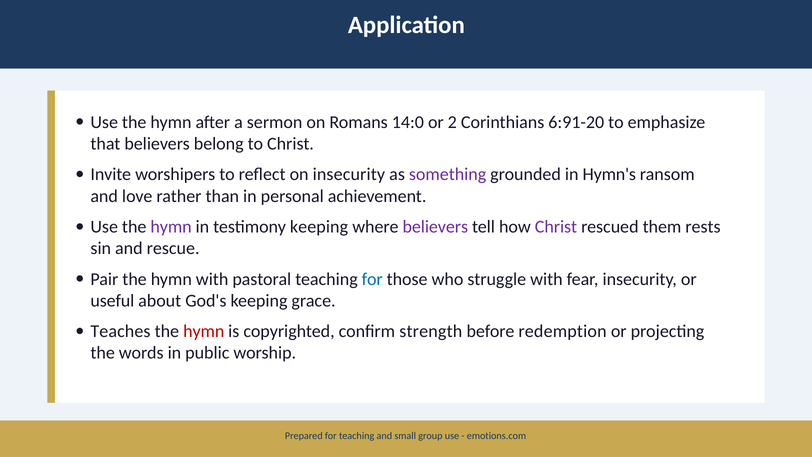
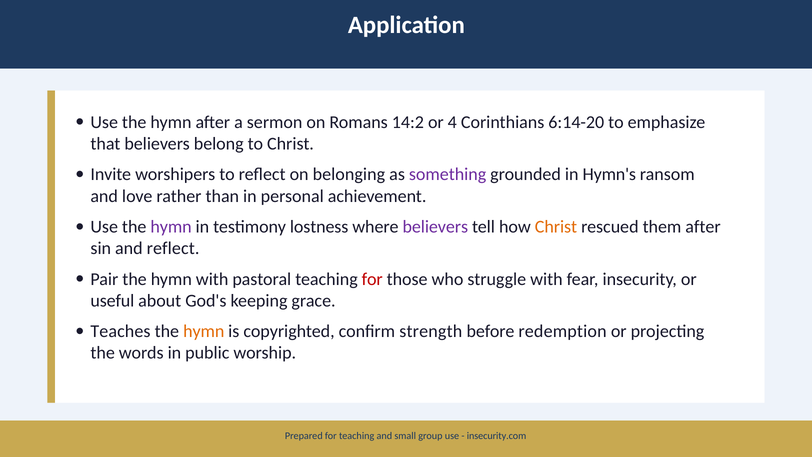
14:0: 14:0 -> 14:2 (408, 122)
2: 2 -> 4 (452, 122)
6:91-20: 6:91-20 -> 6:14-20 (576, 122)
on insecurity: insecurity -> belonging (349, 174)
testimony keeping: keeping -> lostness (319, 227)
Christ colour: purple -> orange (556, 227)
them rests: rests -> after (703, 227)
and rescue: rescue -> reflect (173, 248)
for colour: blue -> red (372, 279)
hymn colour: red -> orange (204, 331)
emotions.com: emotions.com -> insecurity.com (497, 436)
